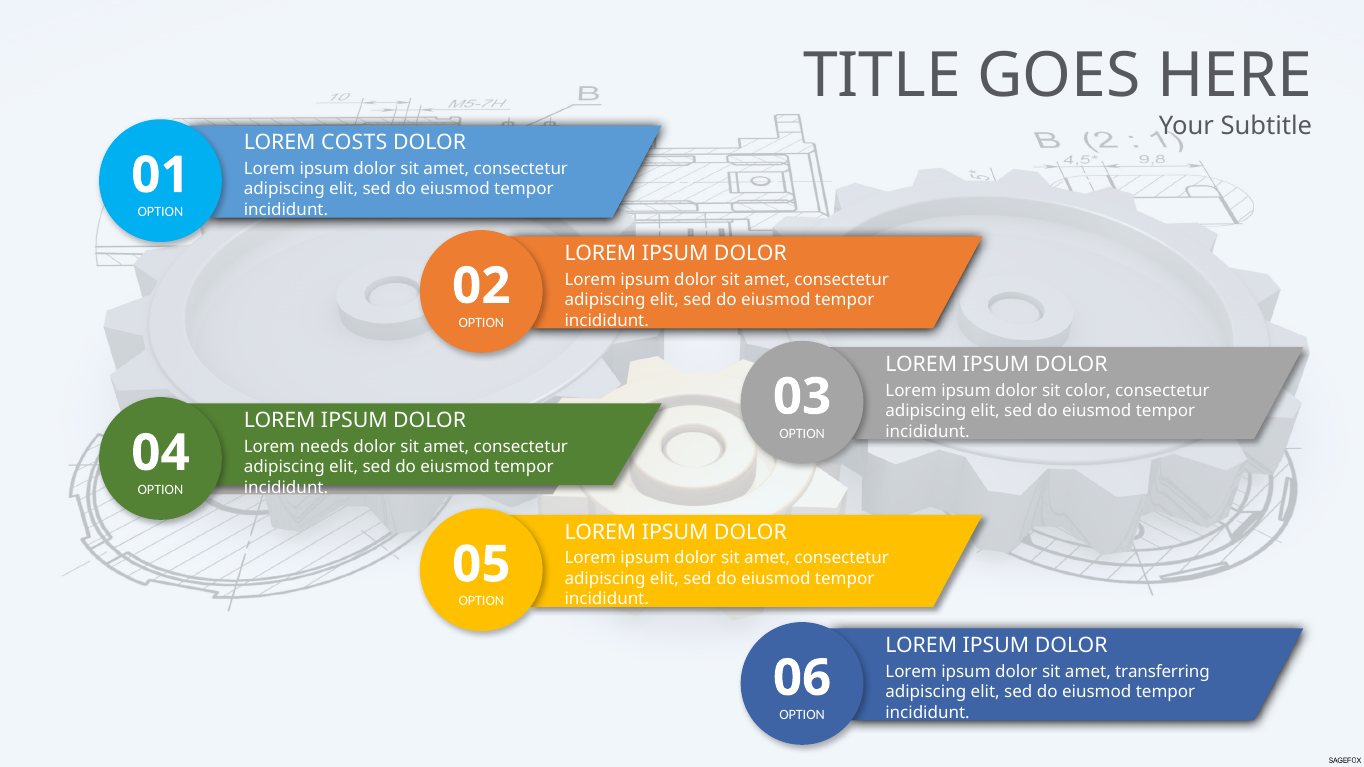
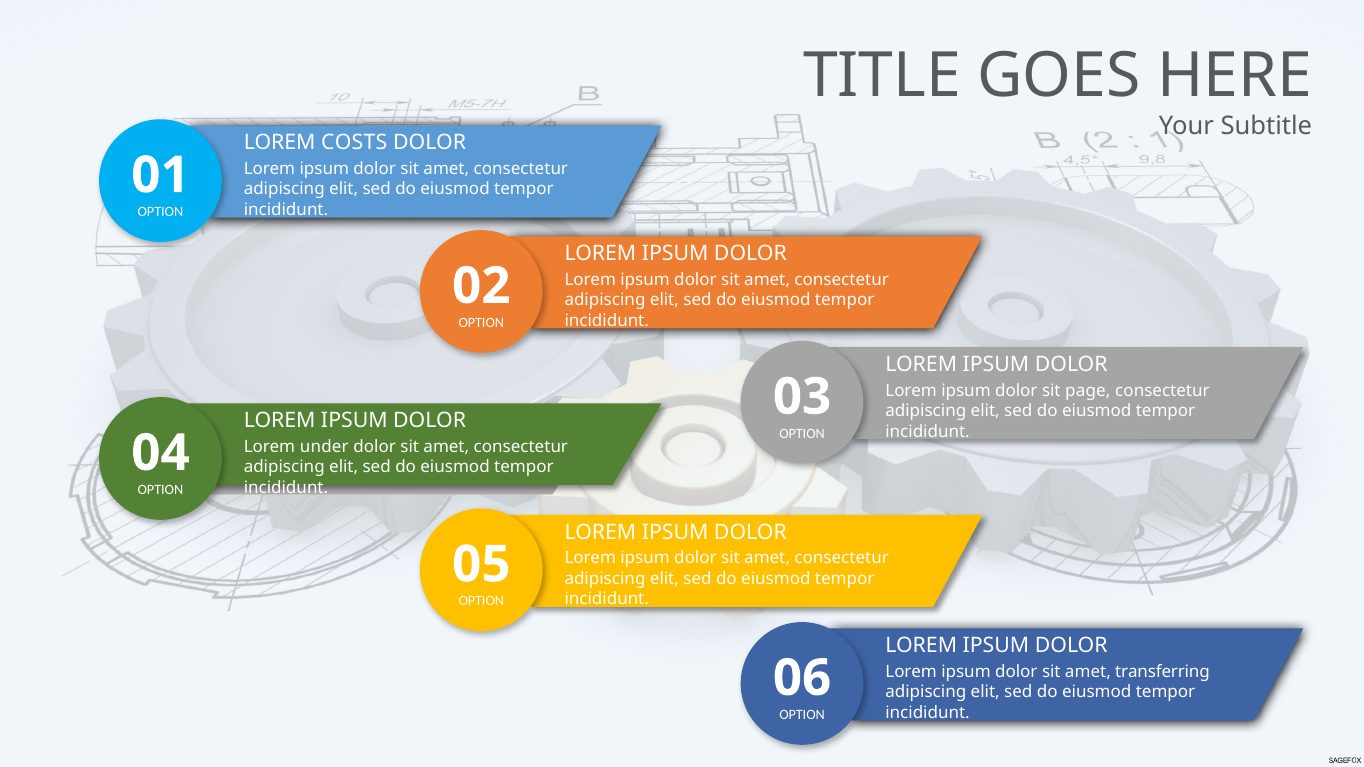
color: color -> page (1088, 391)
needs: needs -> under (324, 447)
